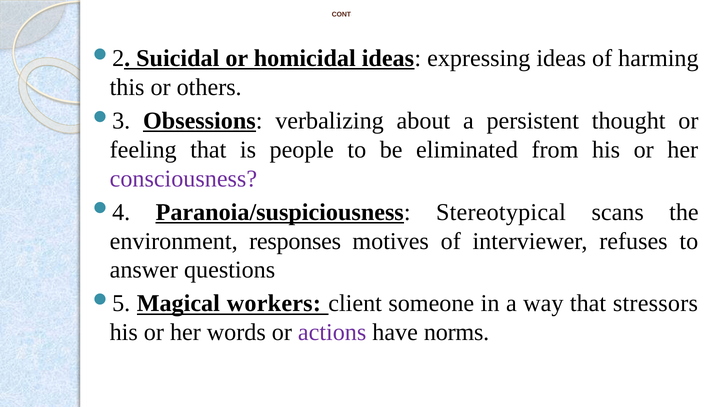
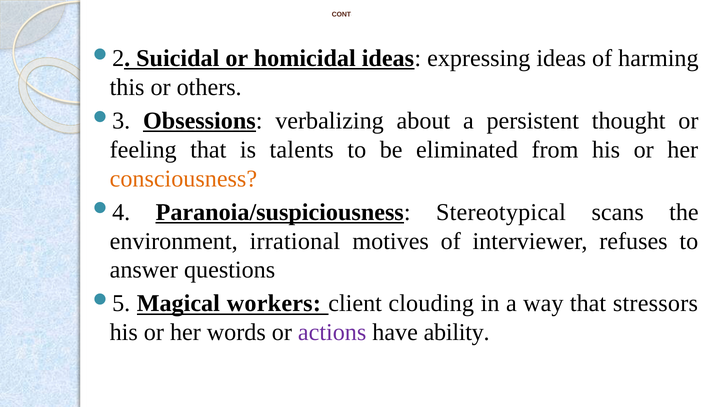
people: people -> talents (302, 150)
consciousness colour: purple -> orange (183, 179)
responses: responses -> irrational (295, 241)
someone: someone -> clouding (431, 304)
norms: norms -> ability (457, 333)
